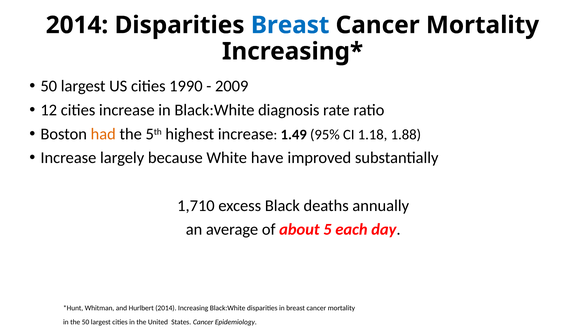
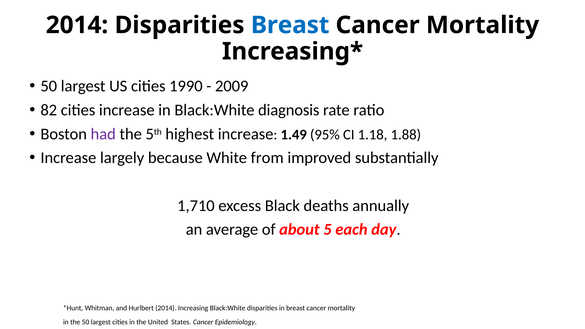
12: 12 -> 82 (49, 110)
had colour: orange -> purple (103, 134)
have: have -> from (267, 158)
